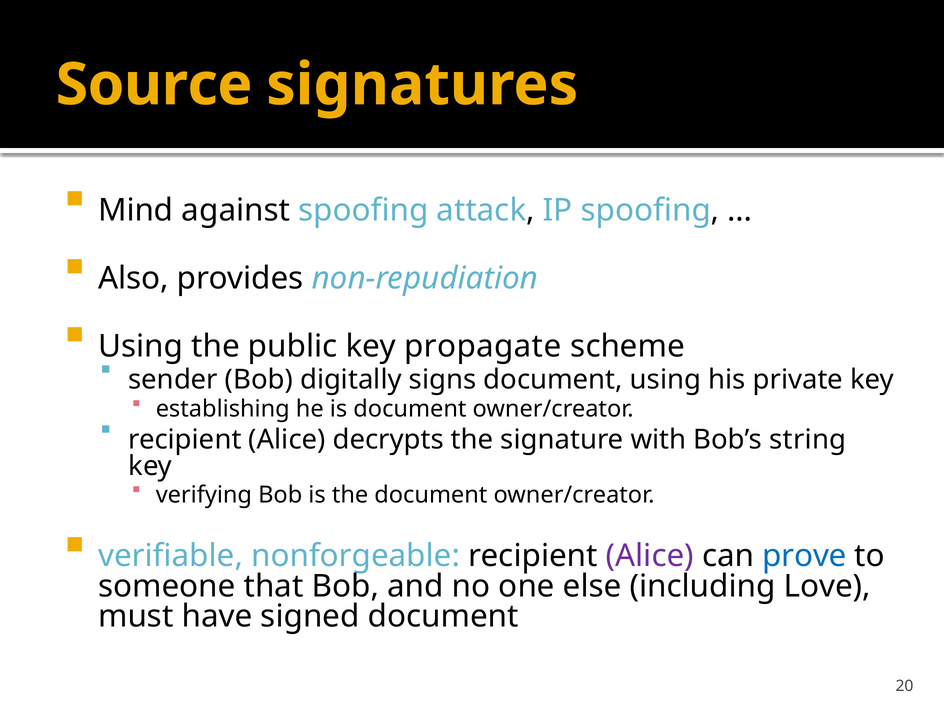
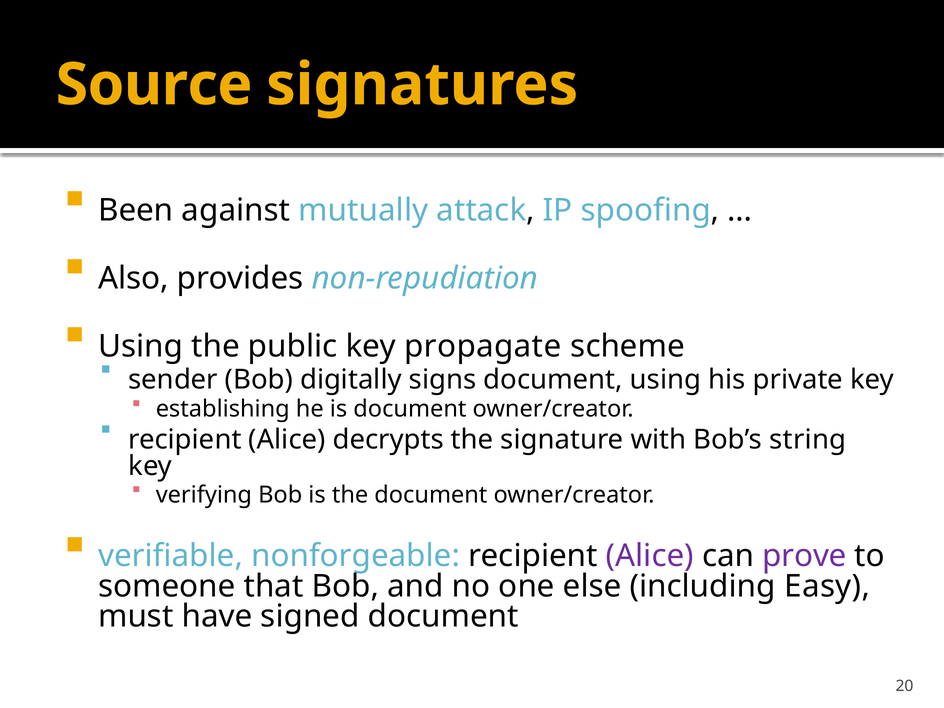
Mind: Mind -> Been (136, 210)
against spoofing: spoofing -> mutually (363, 210)
prove colour: blue -> purple (804, 556)
Love: Love -> Easy (827, 586)
